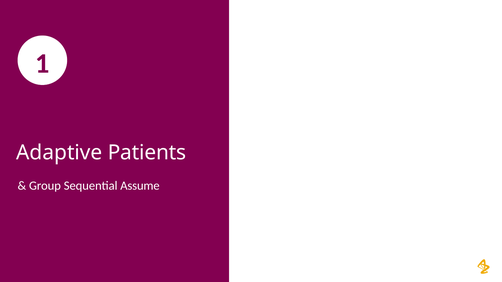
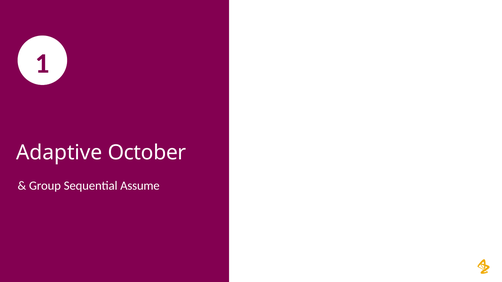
Patients: Patients -> October (147, 153)
